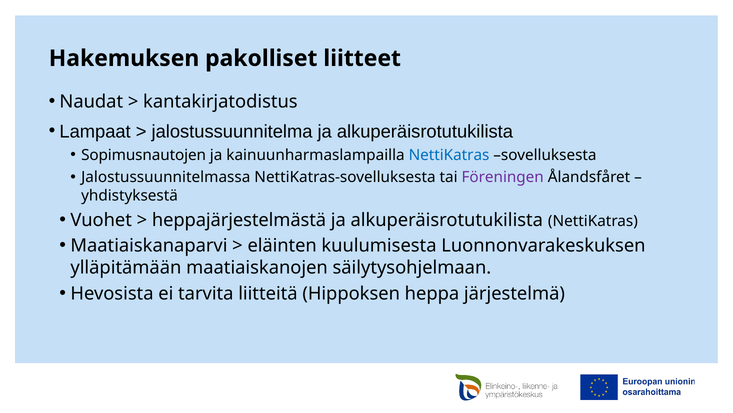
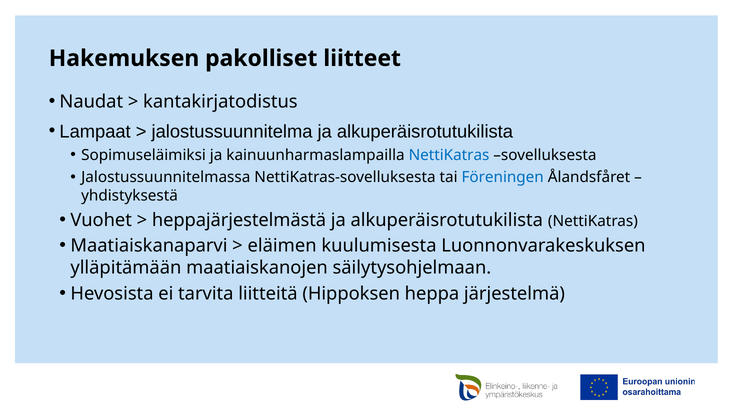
Sopimusnautojen: Sopimusnautojen -> Sopimuseläimiksi (144, 155)
Föreningen colour: purple -> blue (503, 177)
eläinten: eläinten -> eläimen (282, 245)
